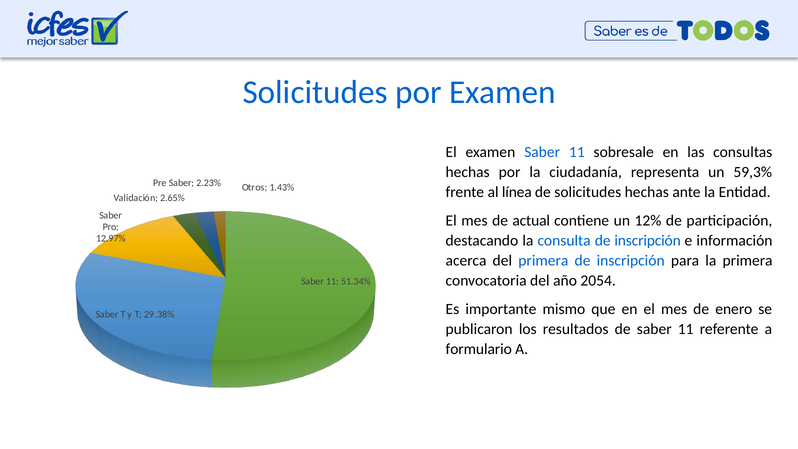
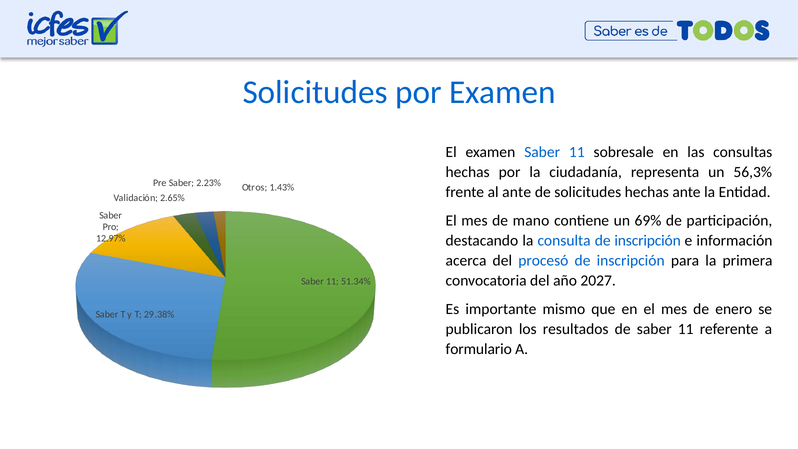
59,3%: 59,3% -> 56,3% (753, 172)
al línea: línea -> ante (517, 192)
actual: actual -> mano (531, 221)
12%: 12% -> 69% (648, 221)
del primera: primera -> procesó (543, 260)
2054: 2054 -> 2027 (598, 280)
